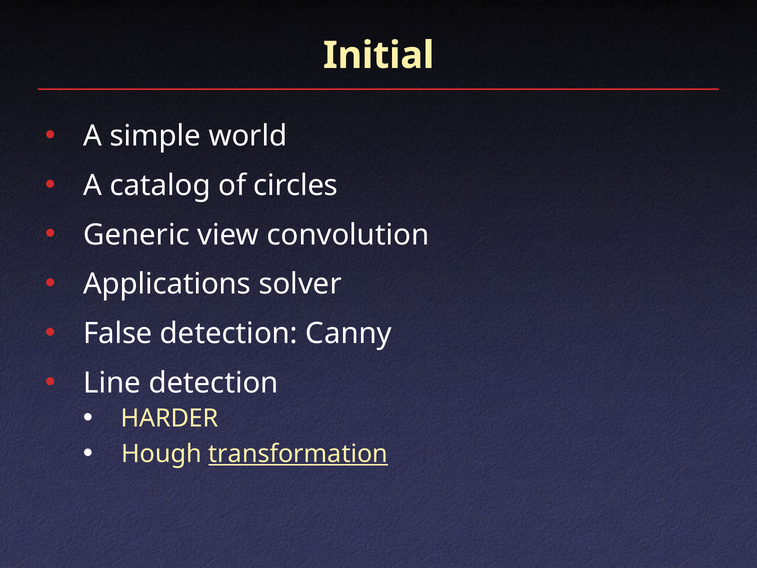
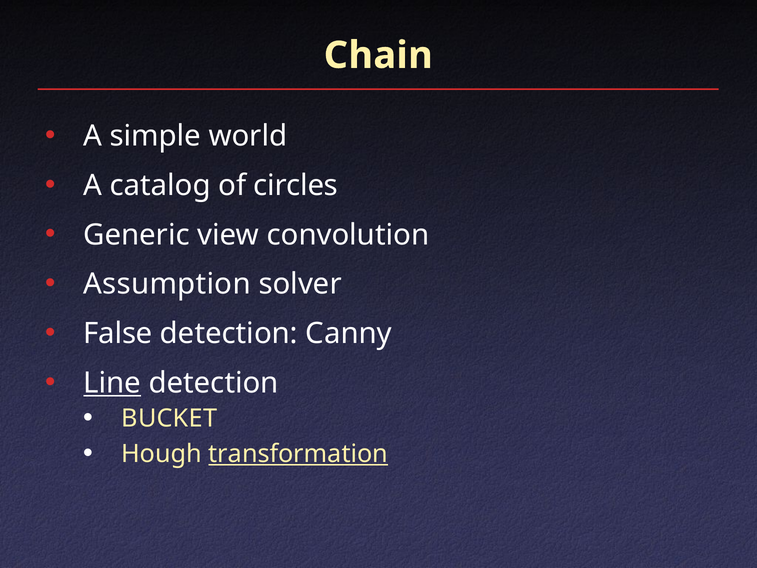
Initial: Initial -> Chain (378, 55)
Applications: Applications -> Assumption (167, 284)
Line underline: none -> present (112, 383)
HARDER: HARDER -> BUCKET (169, 418)
